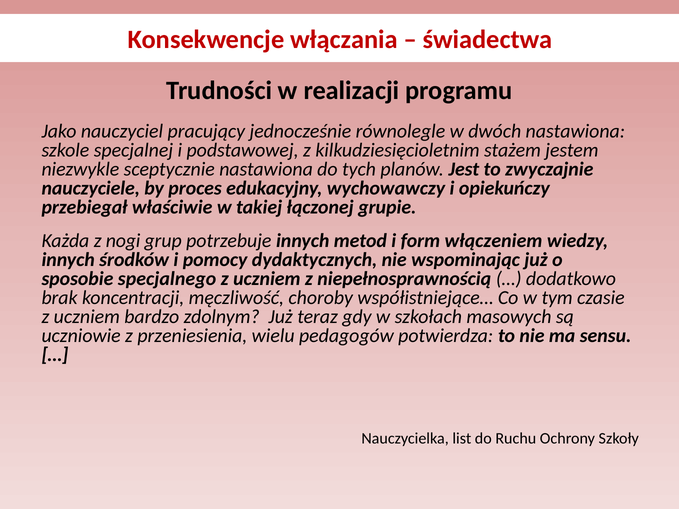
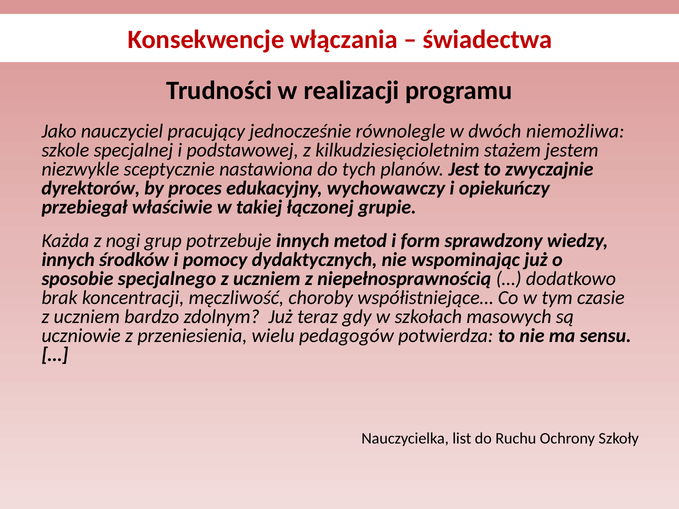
dwóch nastawiona: nastawiona -> niemożliwa (575, 131)
nauczyciele: nauczyciele -> dyrektorów (91, 188)
włączeniem: włączeniem -> sprawdzony (494, 241)
